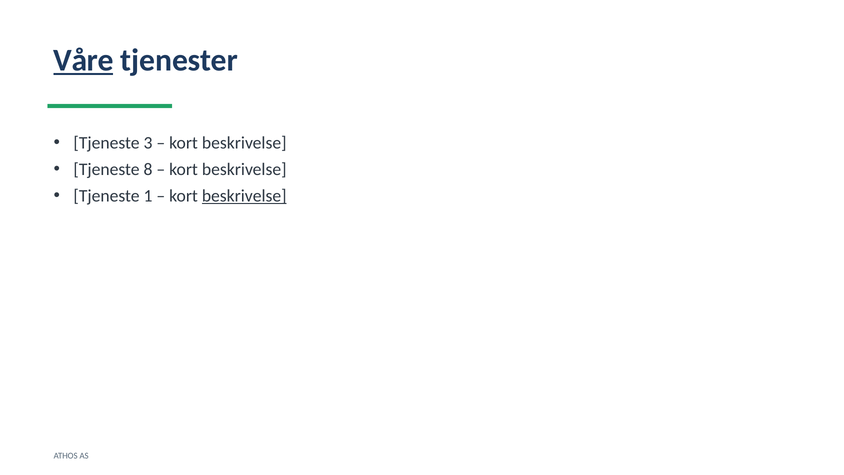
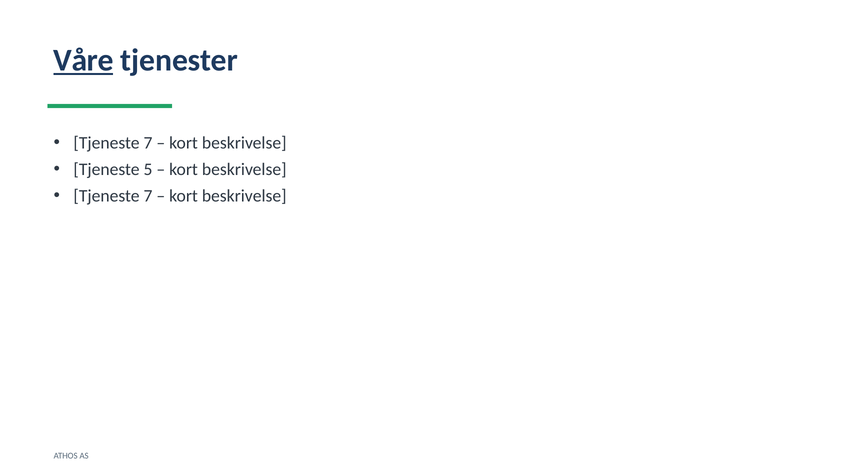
3: 3 -> 7 (148, 143)
8: 8 -> 5 (148, 169)
1: 1 -> 7 (148, 196)
beskrivelse underline: present -> none (244, 196)
